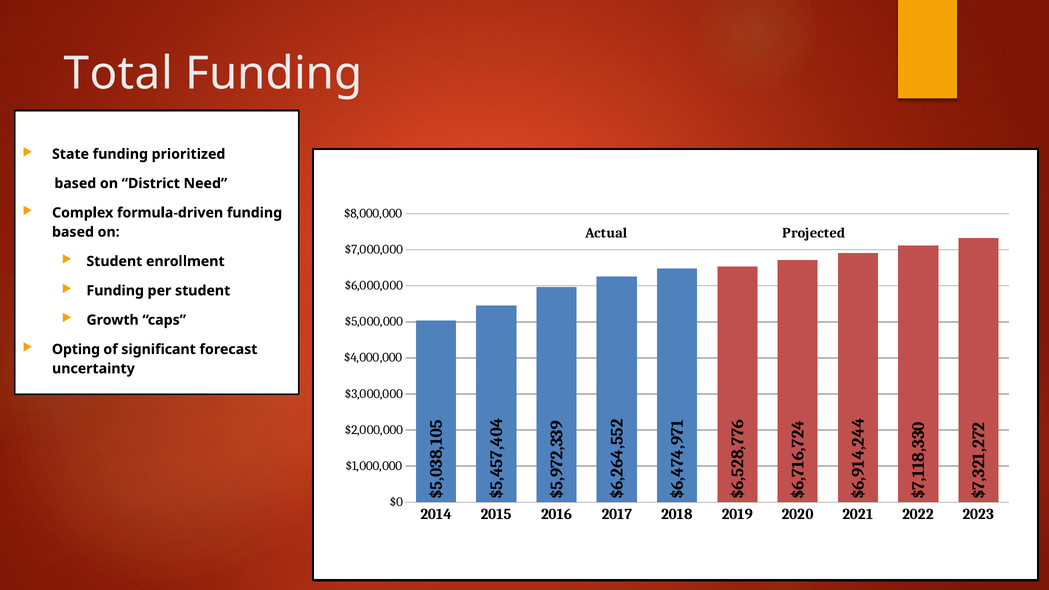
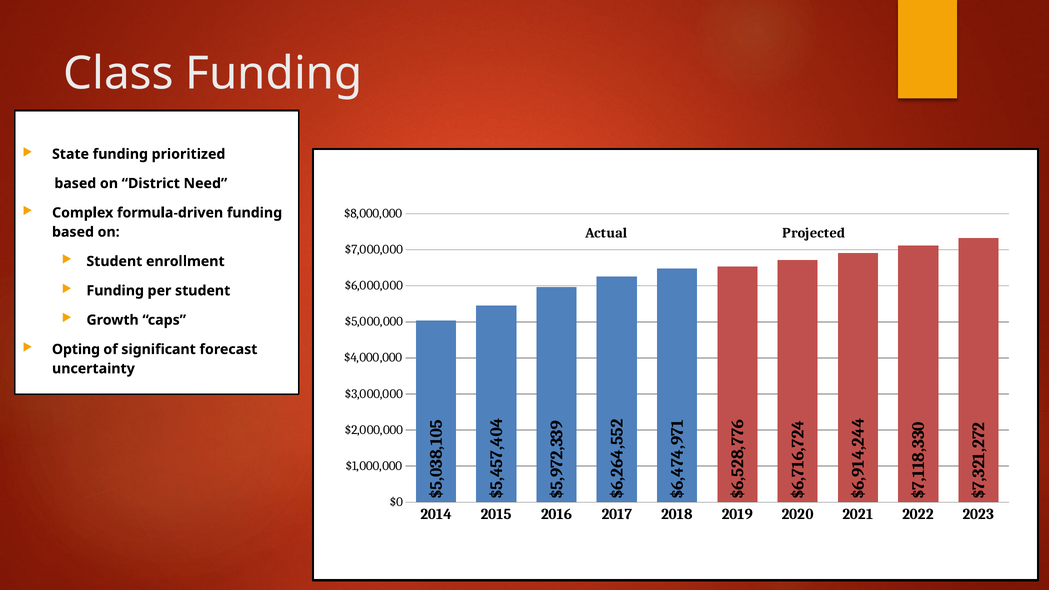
Total: Total -> Class (118, 74)
